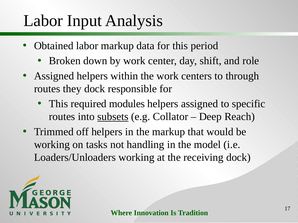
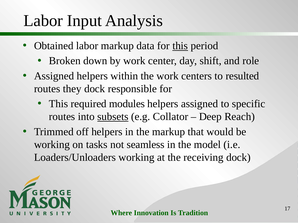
this underline: none -> present (180, 46)
through: through -> resulted (242, 76)
handling: handling -> seamless (146, 145)
